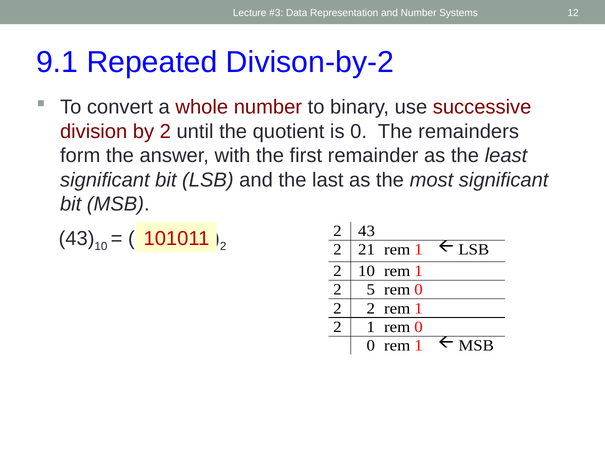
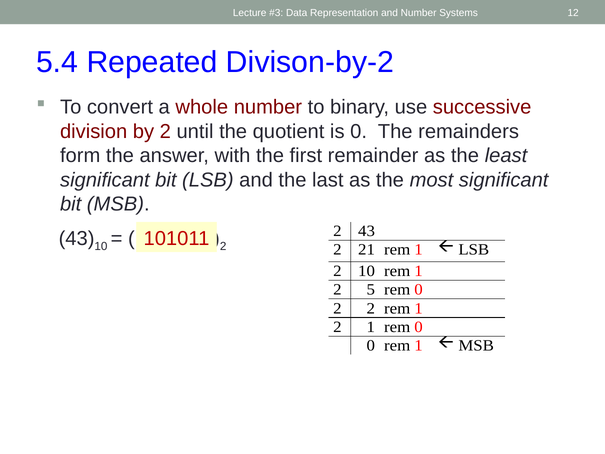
9.1: 9.1 -> 5.4 (57, 62)
